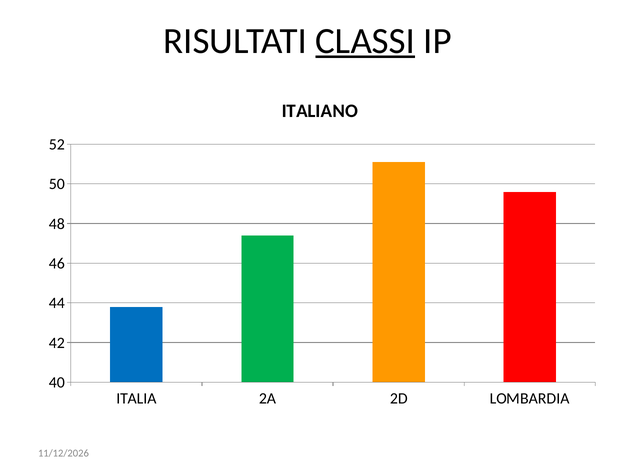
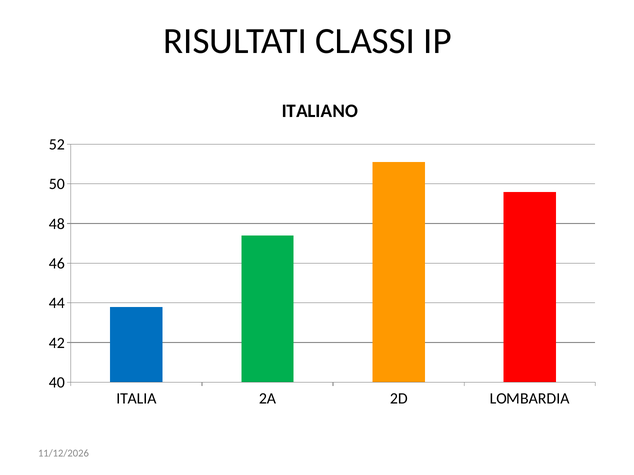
CLASSI underline: present -> none (365, 41)
